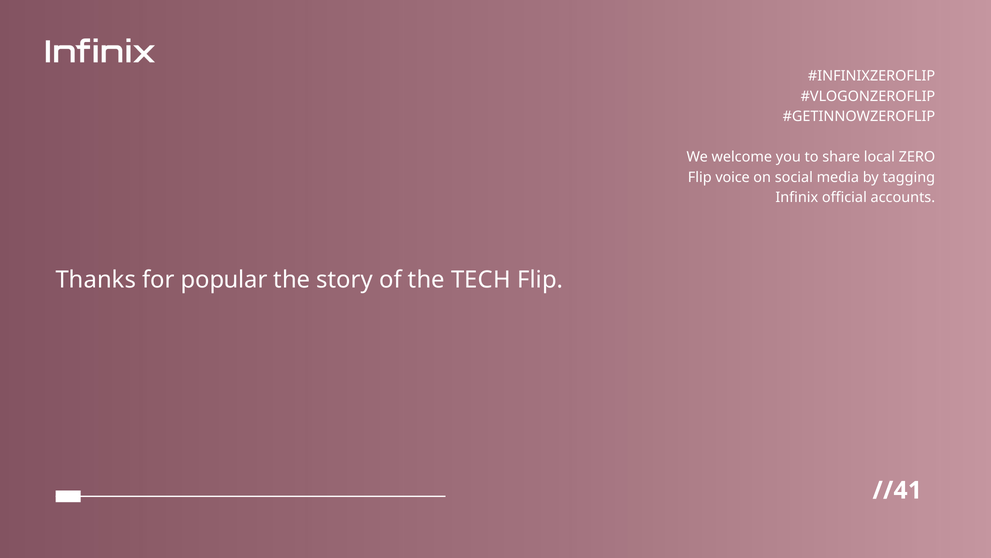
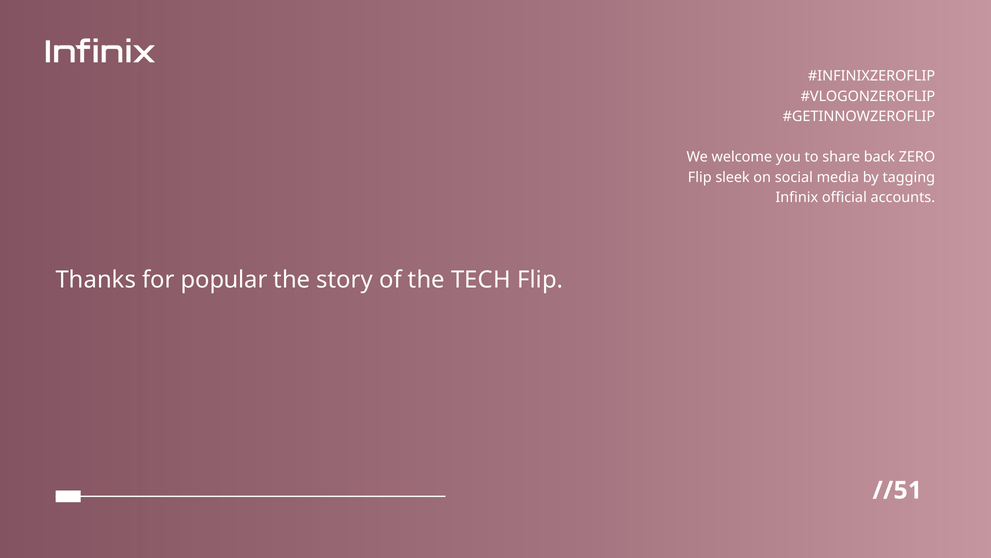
local: local -> back (879, 157)
voice: voice -> sleek (733, 177)
//41: //41 -> //51 (897, 490)
